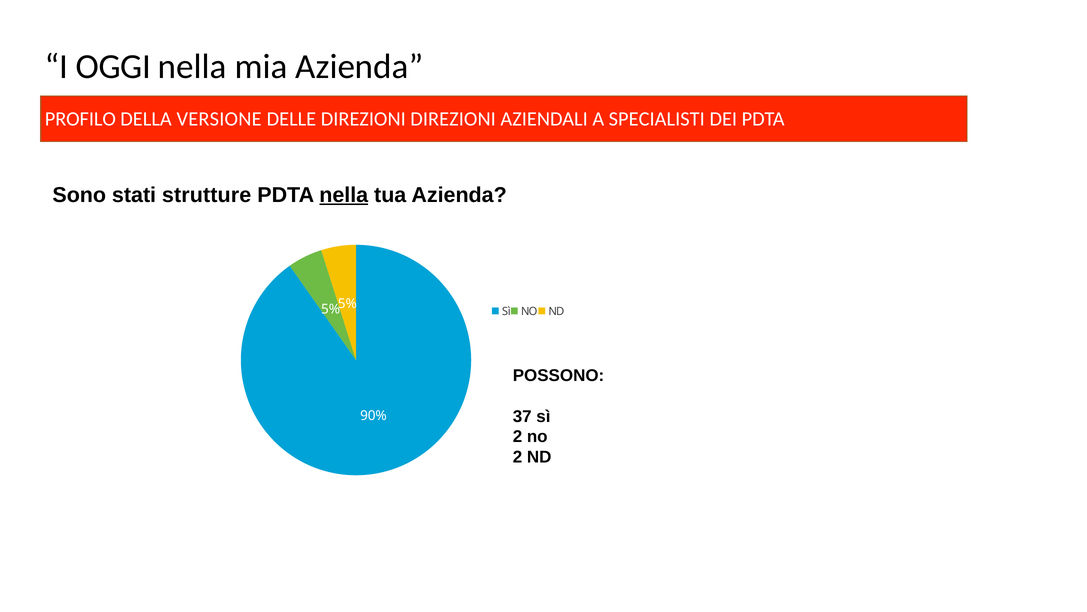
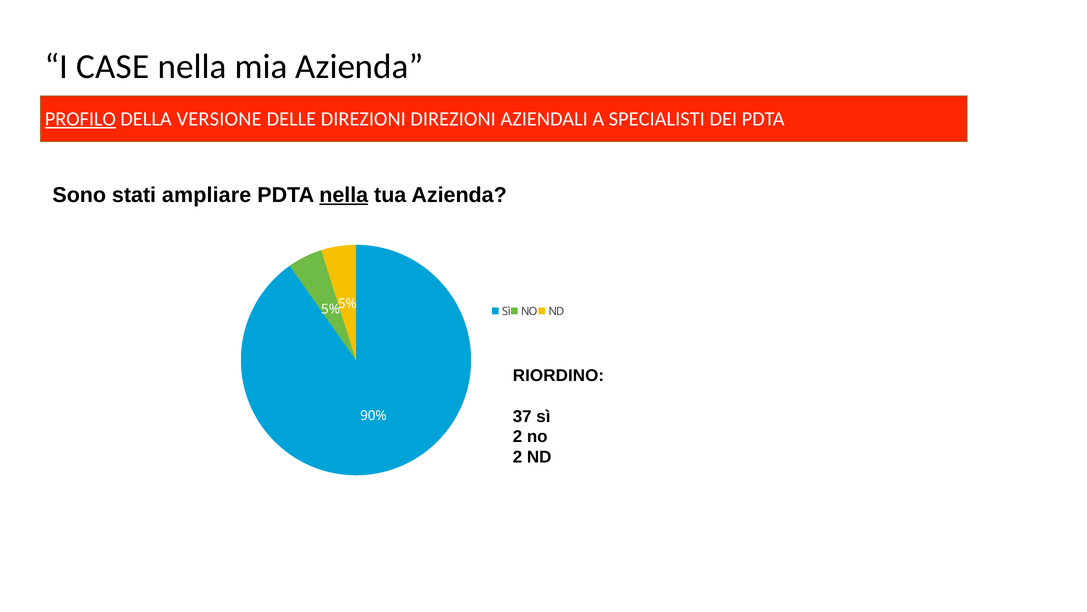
OGGI: OGGI -> CASE (113, 67)
PROFILO underline: none -> present (80, 119)
strutture: strutture -> ampliare (207, 195)
POSSONO: POSSONO -> RIORDINO (558, 375)
